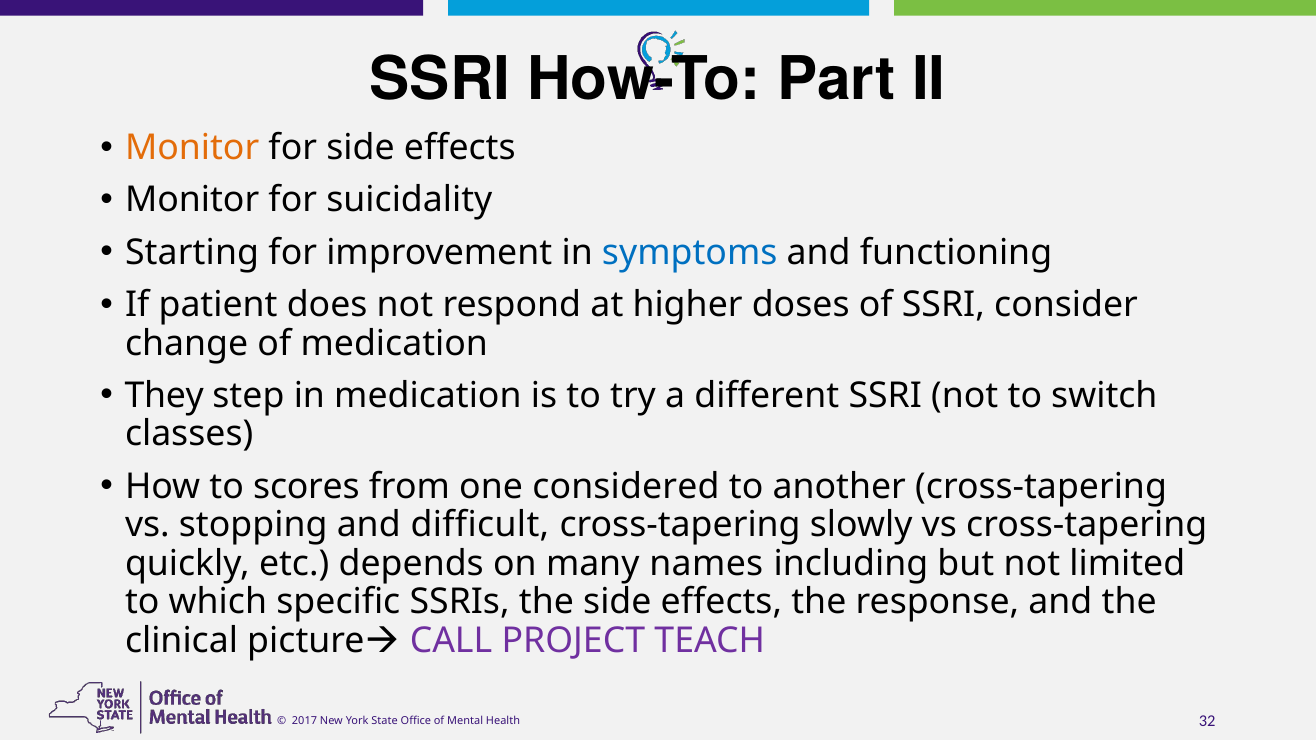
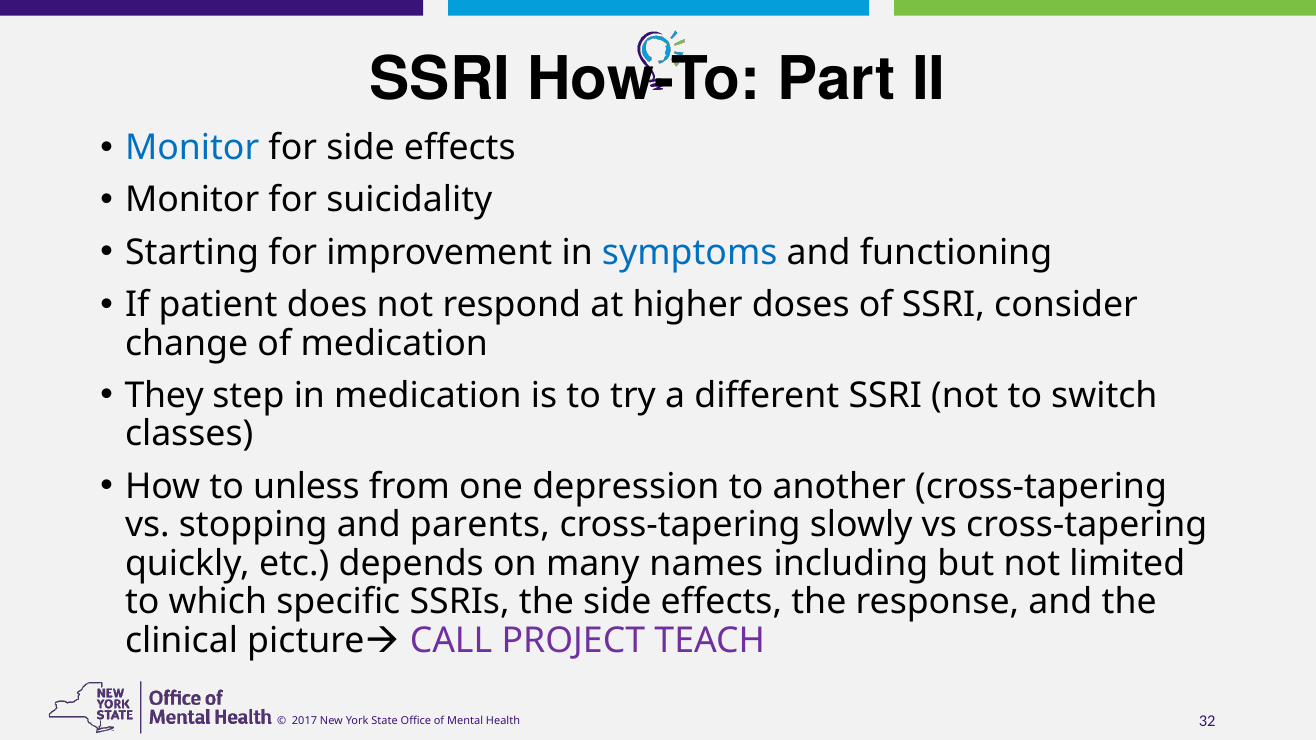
Monitor colour: orange -> blue (192, 148)
scores: scores -> unless (306, 487)
considered: considered -> depression (626, 487)
difficult: difficult -> parents (480, 525)
